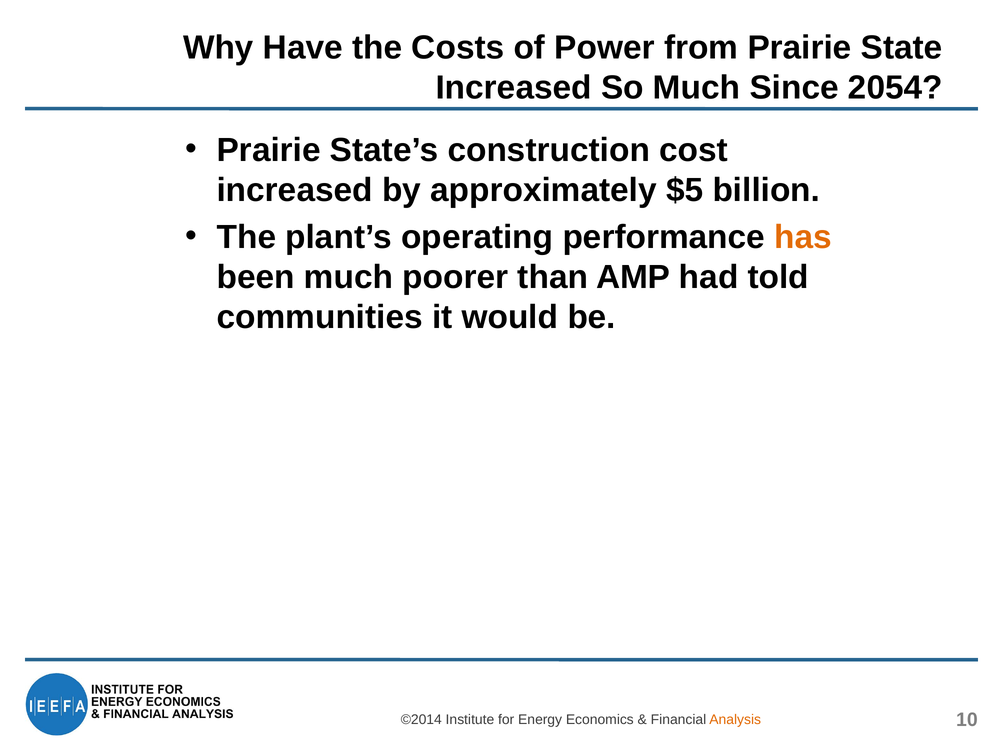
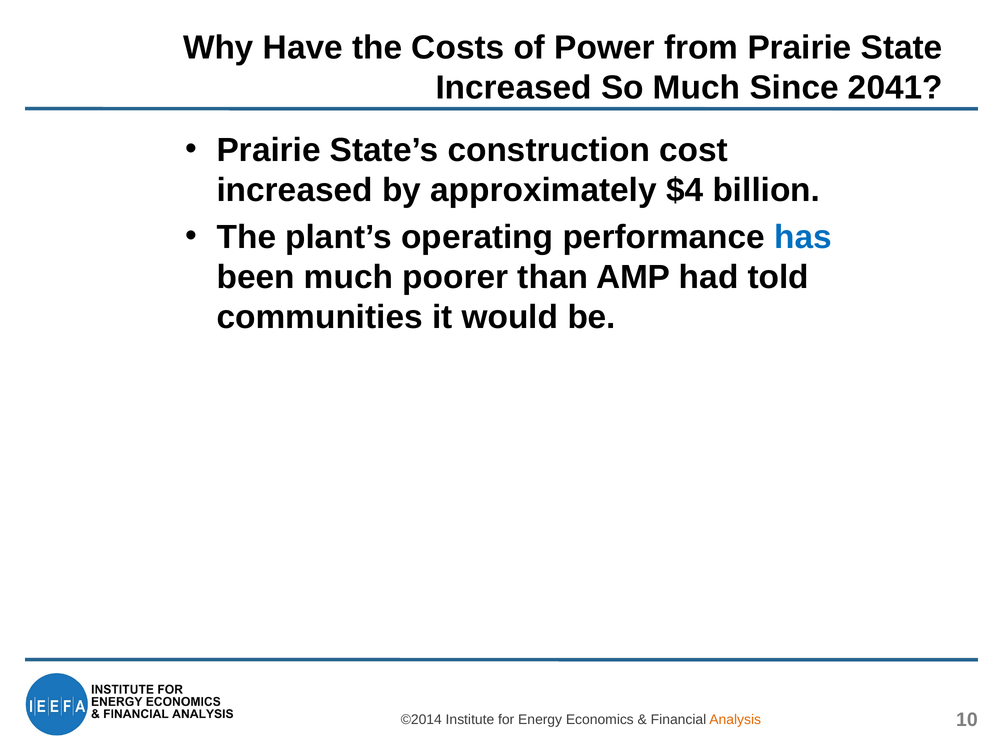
2054: 2054 -> 2041 (895, 88)
$5: $5 -> $4 (685, 190)
has colour: orange -> blue (803, 237)
